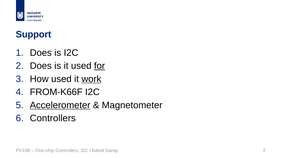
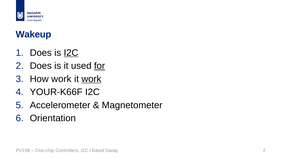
Support: Support -> Wakeup (33, 35)
I2C underline: none -> present (71, 53)
How used: used -> work (61, 79)
FROM-K66F: FROM-K66F -> YOUR-K66F (56, 92)
Accelerometer underline: present -> none (60, 106)
Controllers: Controllers -> Orientation (53, 119)
